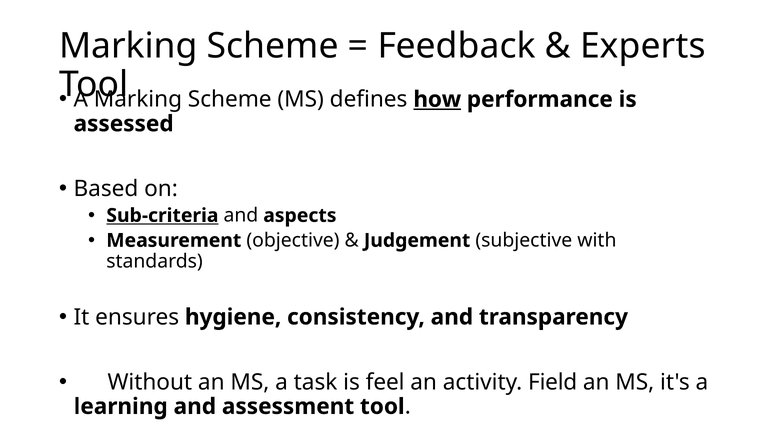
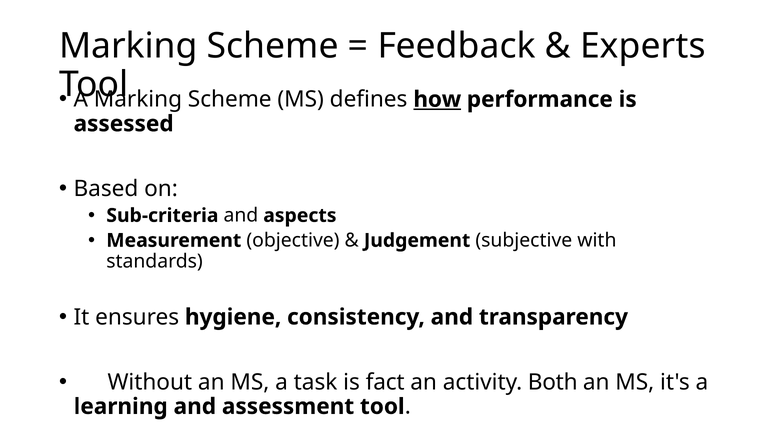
Sub-criteria underline: present -> none (162, 215)
feel: feel -> fact (385, 382)
Field: Field -> Both (553, 382)
